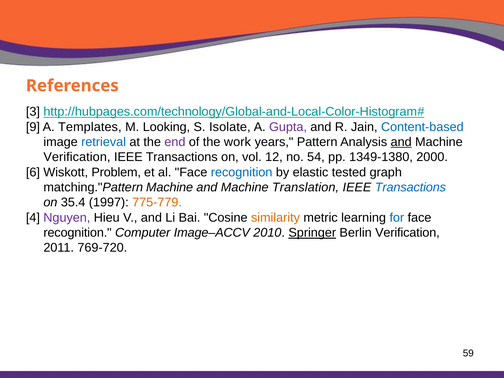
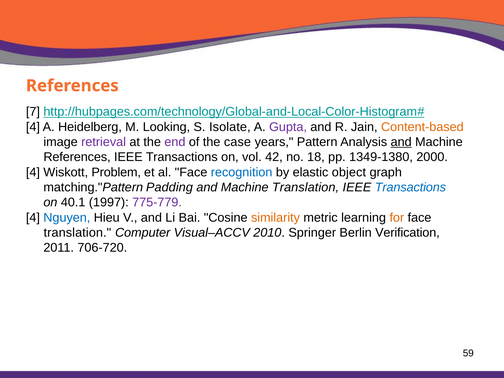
3: 3 -> 7 (33, 112)
9: 9 -> 4 (33, 127)
Templates: Templates -> Heidelberg (90, 127)
Content-based colour: blue -> orange (422, 127)
retrieval colour: blue -> purple (104, 142)
work: work -> case (237, 142)
Verification: Verification -> References (77, 157)
12: 12 -> 42 (274, 157)
54: 54 -> 18 (316, 157)
6: 6 -> 4 (33, 172)
tested: tested -> object (349, 172)
matching."Pattern Machine: Machine -> Padding (169, 187)
35.4: 35.4 -> 40.1 (73, 202)
775-779 colour: orange -> purple (157, 202)
Nguyen colour: purple -> blue (67, 218)
for colour: blue -> orange (397, 218)
recognition: recognition -> translation (77, 233)
Image–ACCV: Image–ACCV -> Visual–ACCV (212, 233)
Springer underline: present -> none (312, 233)
769-720: 769-720 -> 706-720 (102, 248)
